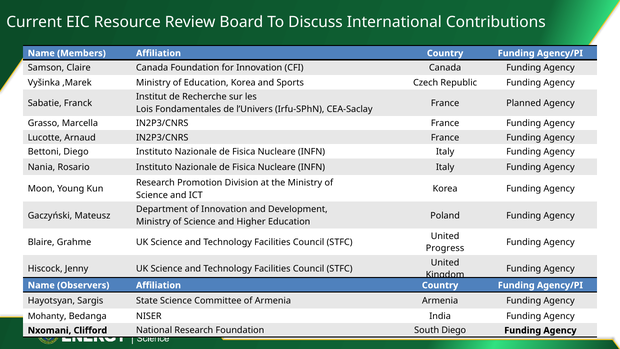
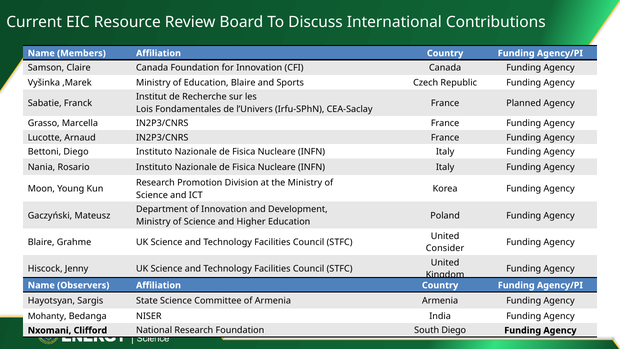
Education Korea: Korea -> Blaire (243, 83)
Progress: Progress -> Consider (445, 248)
